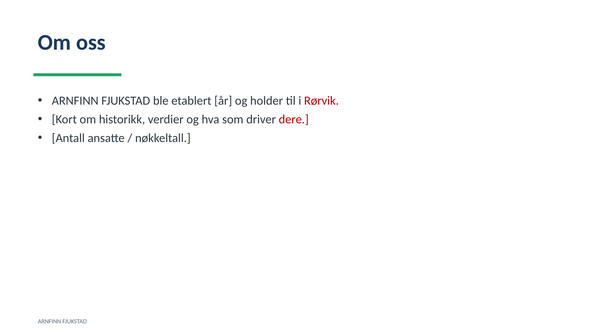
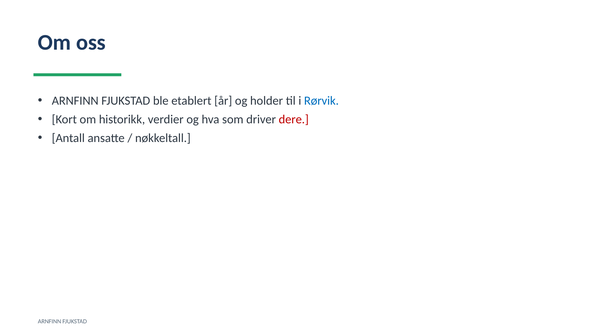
Rørvik colour: red -> blue (321, 101)
